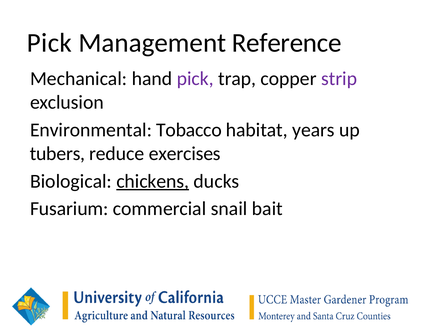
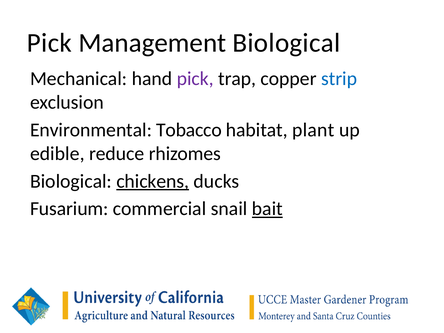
Management Reference: Reference -> Biological (286, 43)
strip colour: purple -> blue (339, 79)
years: years -> plant (313, 130)
tubers: tubers -> edible (57, 154)
exercises: exercises -> rhizomes (185, 154)
bait underline: none -> present (267, 209)
